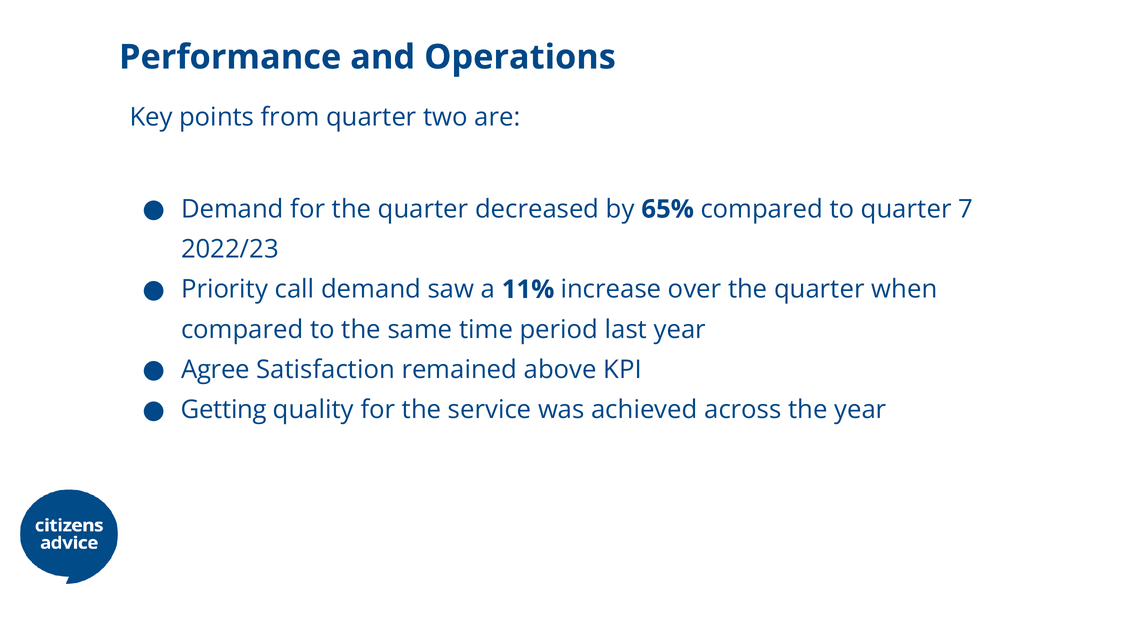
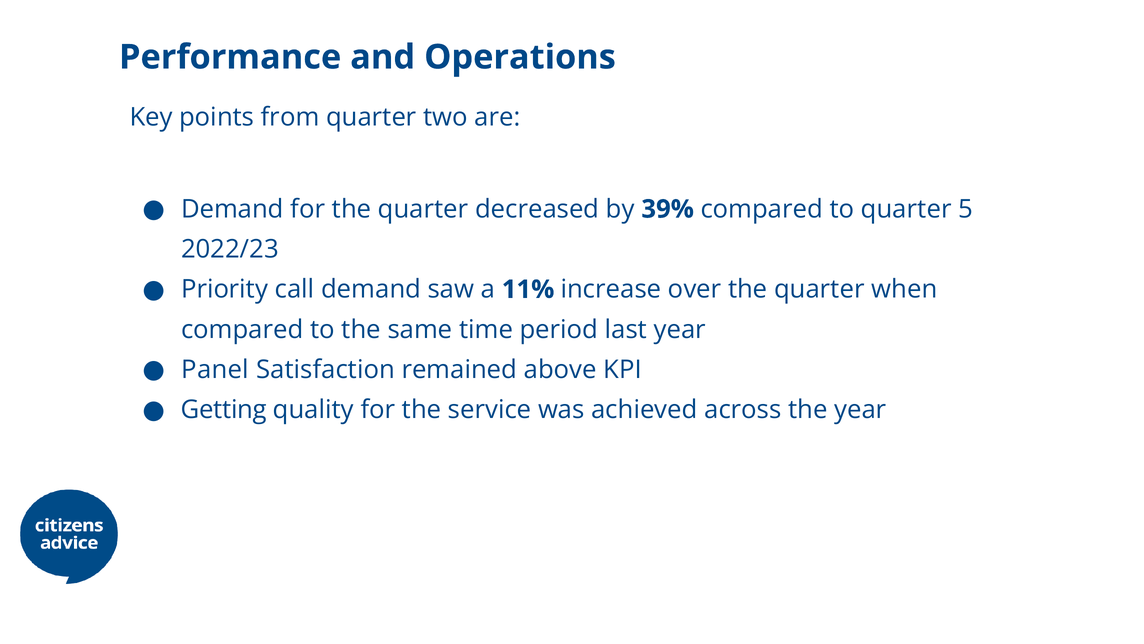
65%: 65% -> 39% (668, 209)
7: 7 -> 5 (966, 209)
Agree: Agree -> Panel (215, 370)
